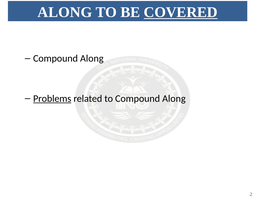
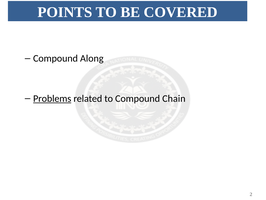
ALONG: ALONG -> POINTS (65, 12)
COVERED underline: present -> none (181, 12)
to Compound Along: Along -> Chain (174, 98)
